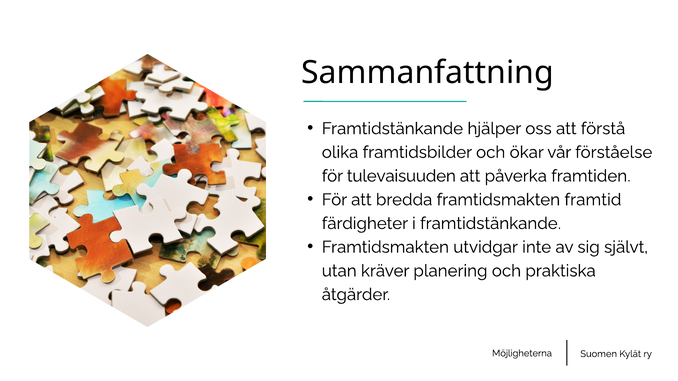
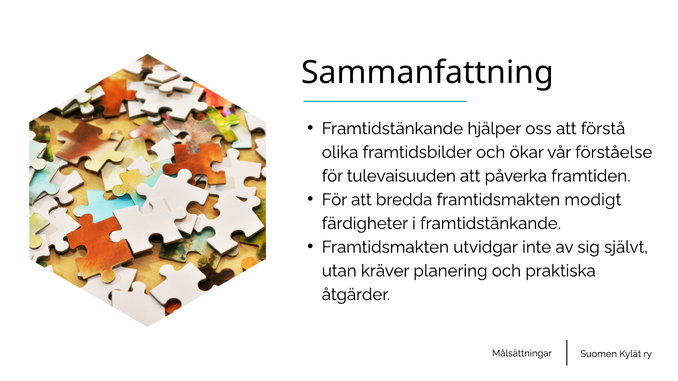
framtid: framtid -> modigt (593, 200)
Möjligheterna: Möjligheterna -> Målsättningar (522, 354)
